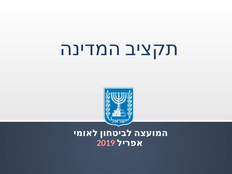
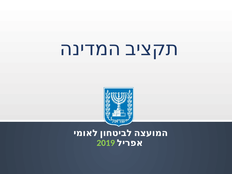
2019 colour: pink -> light green (106, 143)
